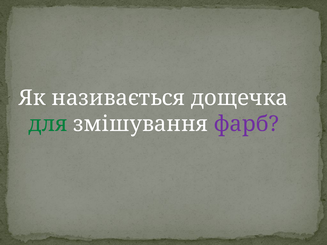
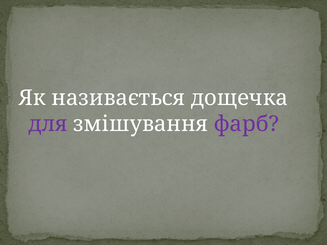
для colour: green -> purple (48, 124)
